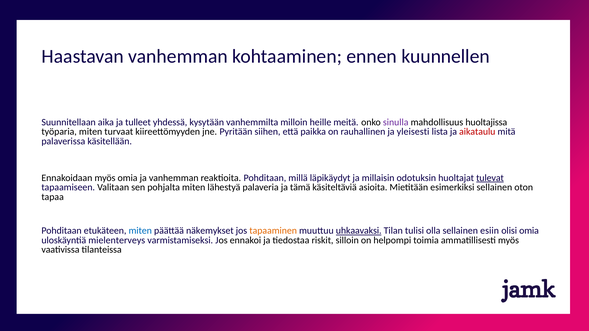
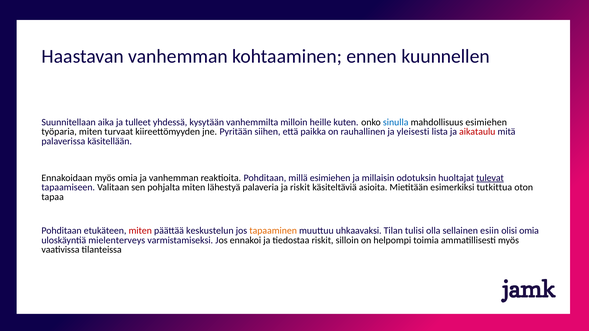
meitä: meitä -> kuten (346, 122)
sinulla colour: purple -> blue (396, 122)
mahdollisuus huoltajissa: huoltajissa -> esimiehen (486, 122)
millä läpikäydyt: läpikäydyt -> esimiehen (330, 178)
ja tämä: tämä -> riskit (300, 187)
esimerkiksi sellainen: sellainen -> tutkittua (494, 187)
miten colour: blue -> red (140, 231)
näkemykset: näkemykset -> keskustelun (210, 231)
uhkaavaksi underline: present -> none (359, 231)
